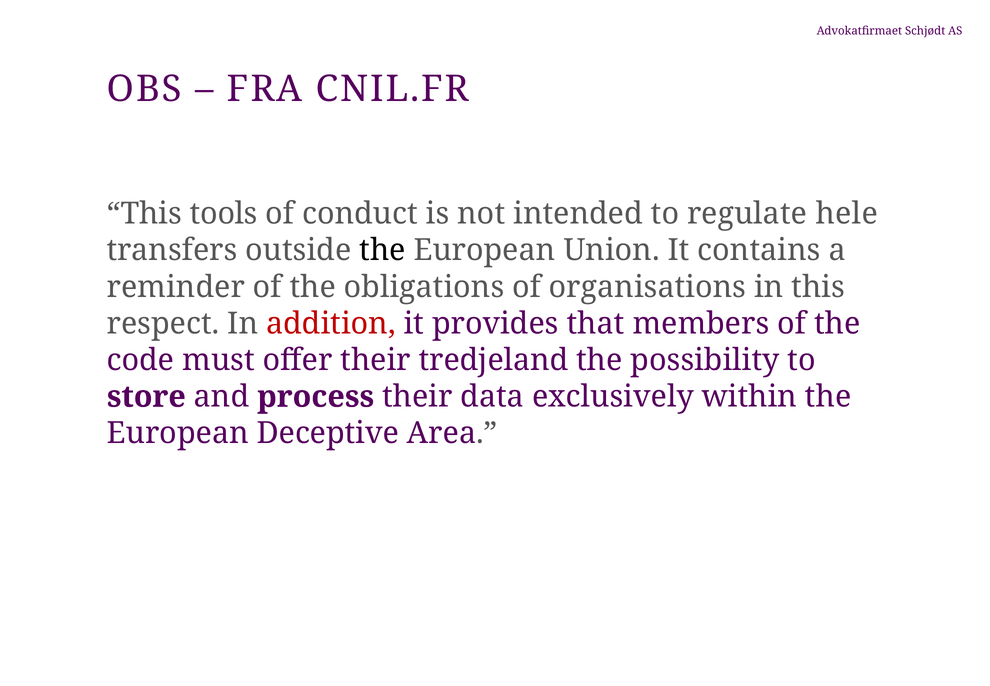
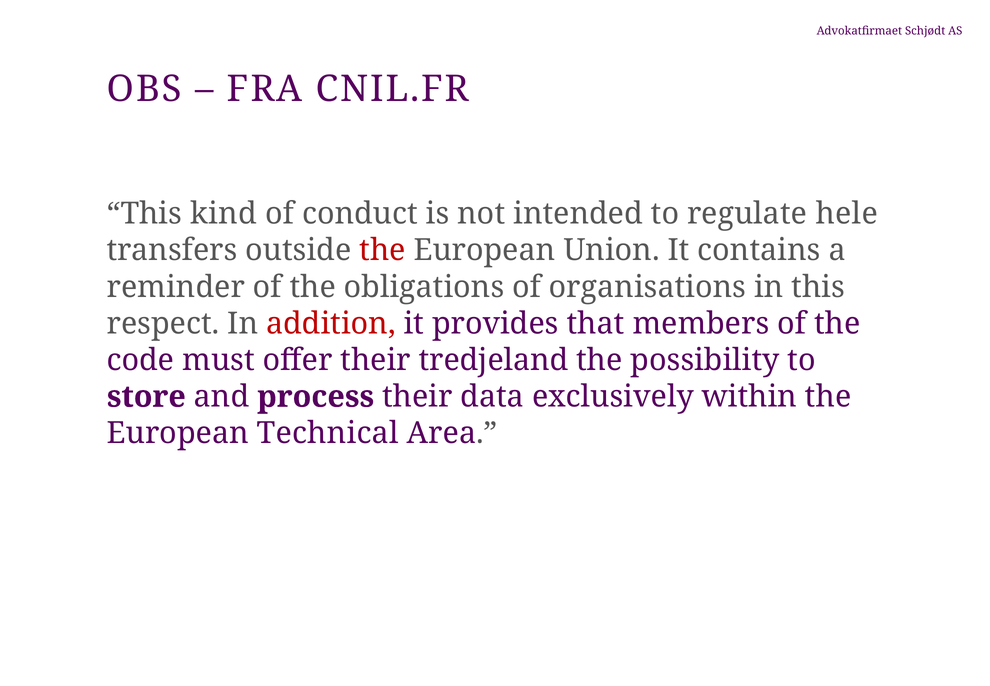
tools: tools -> kind (223, 214)
the colour: black -> red (383, 250)
Deceptive: Deceptive -> Technical (328, 433)
